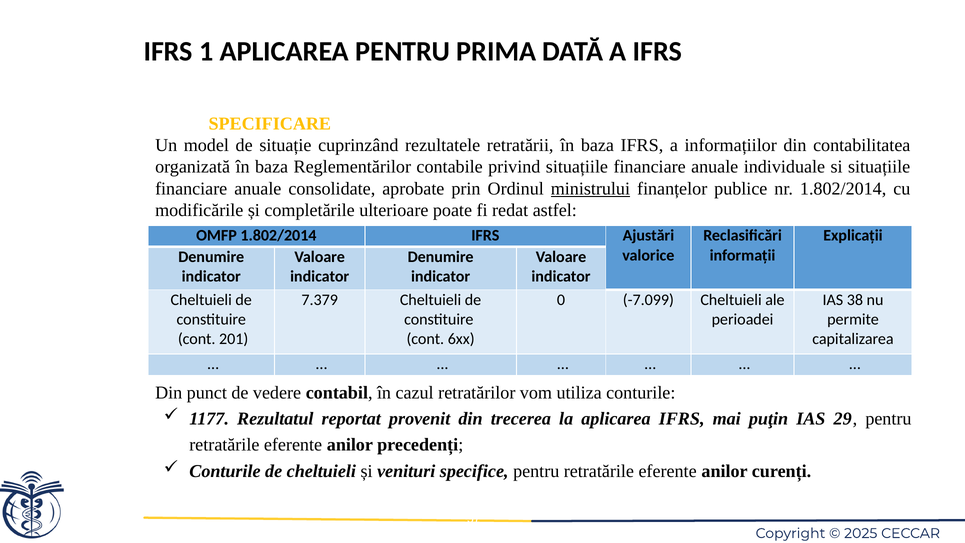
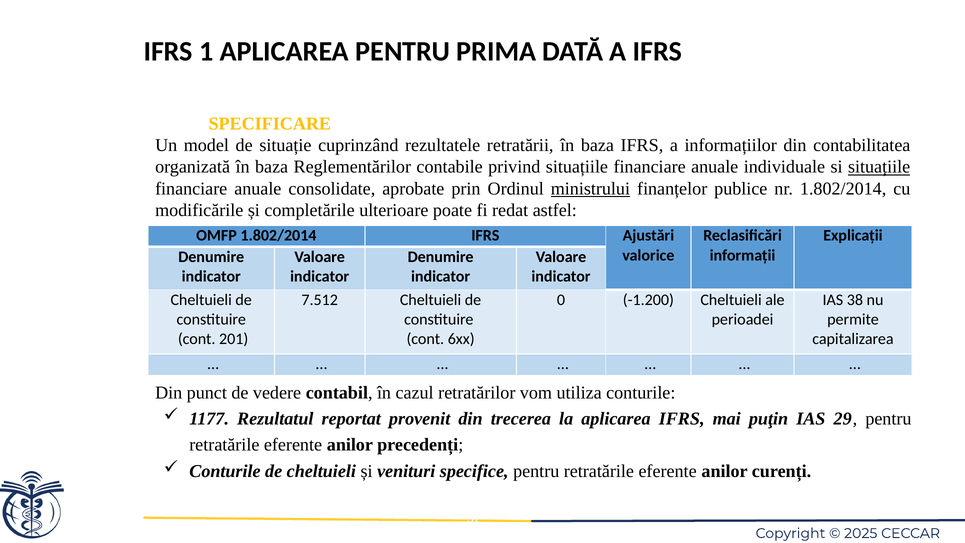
situațiile underline: none -> present (879, 167)
7.379: 7.379 -> 7.512 (320, 300)
-7.099: -7.099 -> -1.200 (648, 300)
